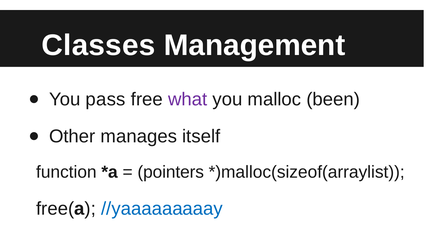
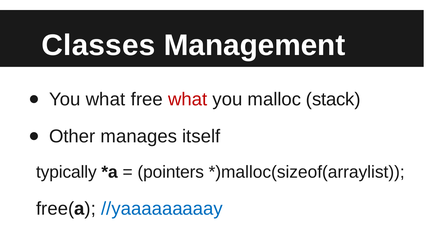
You pass: pass -> what (106, 99)
what colour: purple -> red (188, 99)
been: been -> stack (333, 99)
function: function -> typically (66, 172)
